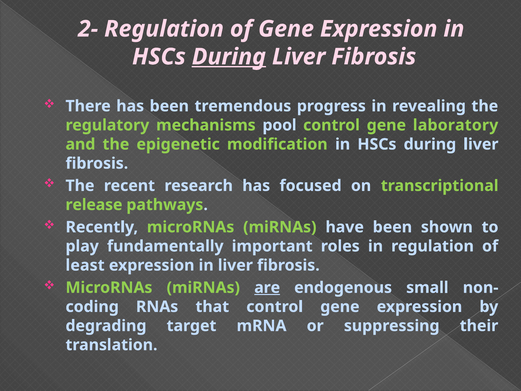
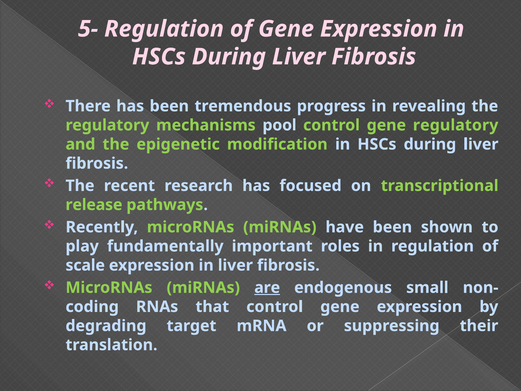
2-: 2- -> 5- (88, 29)
During underline: present -> none (229, 57)
gene laboratory: laboratory -> regulatory (456, 125)
least: least -> scale (85, 265)
